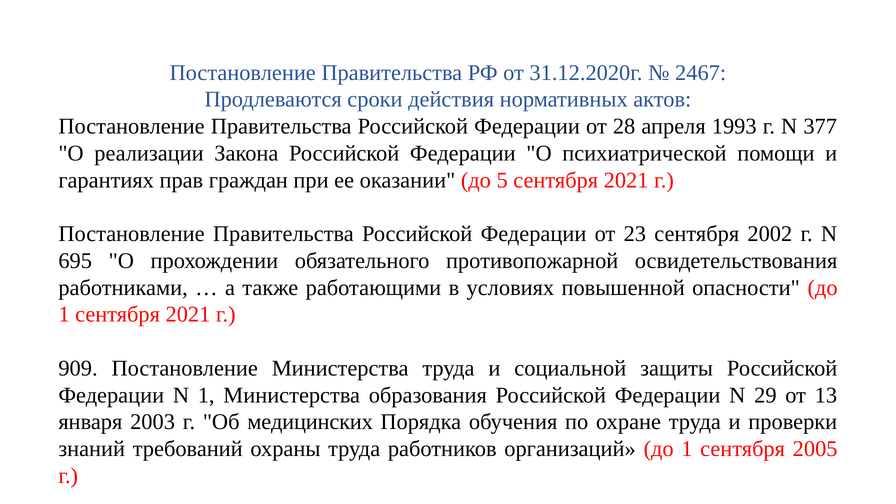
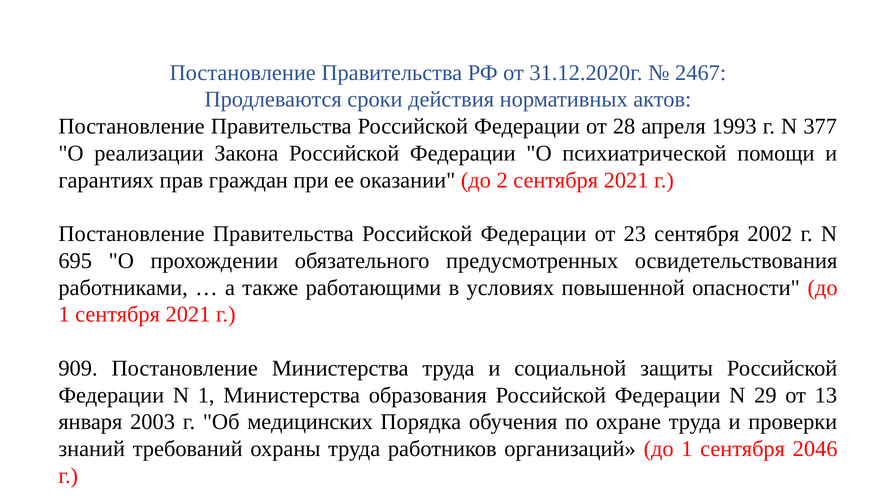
5: 5 -> 2 (502, 180)
противопожарной: противопожарной -> предусмотренных (532, 261)
2005: 2005 -> 2046 (815, 449)
